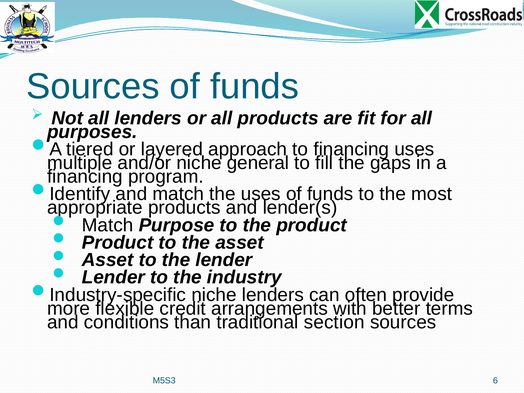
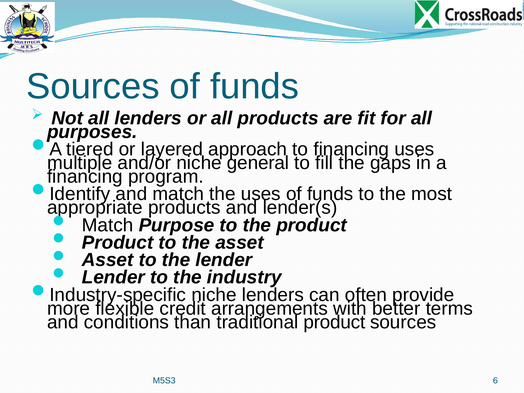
traditional section: section -> product (334, 322)
